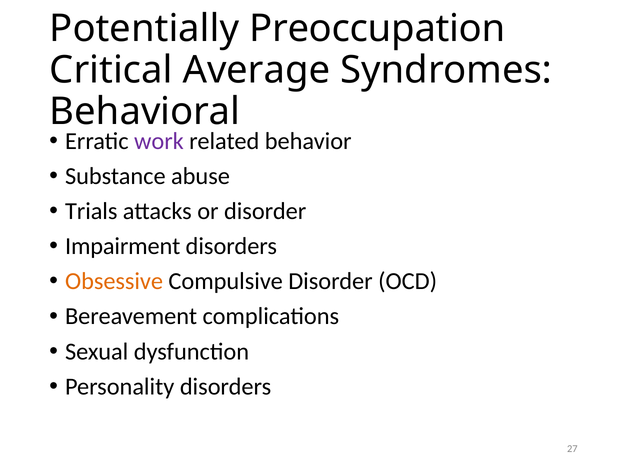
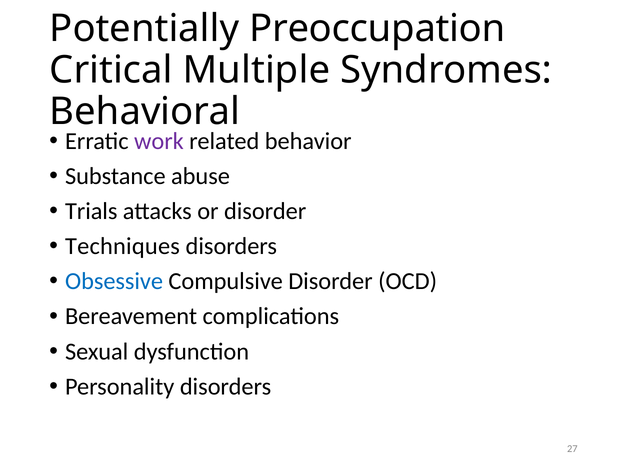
Average: Average -> Multiple (256, 70)
Impairment: Impairment -> Techniques (122, 247)
Obsessive colour: orange -> blue (114, 282)
